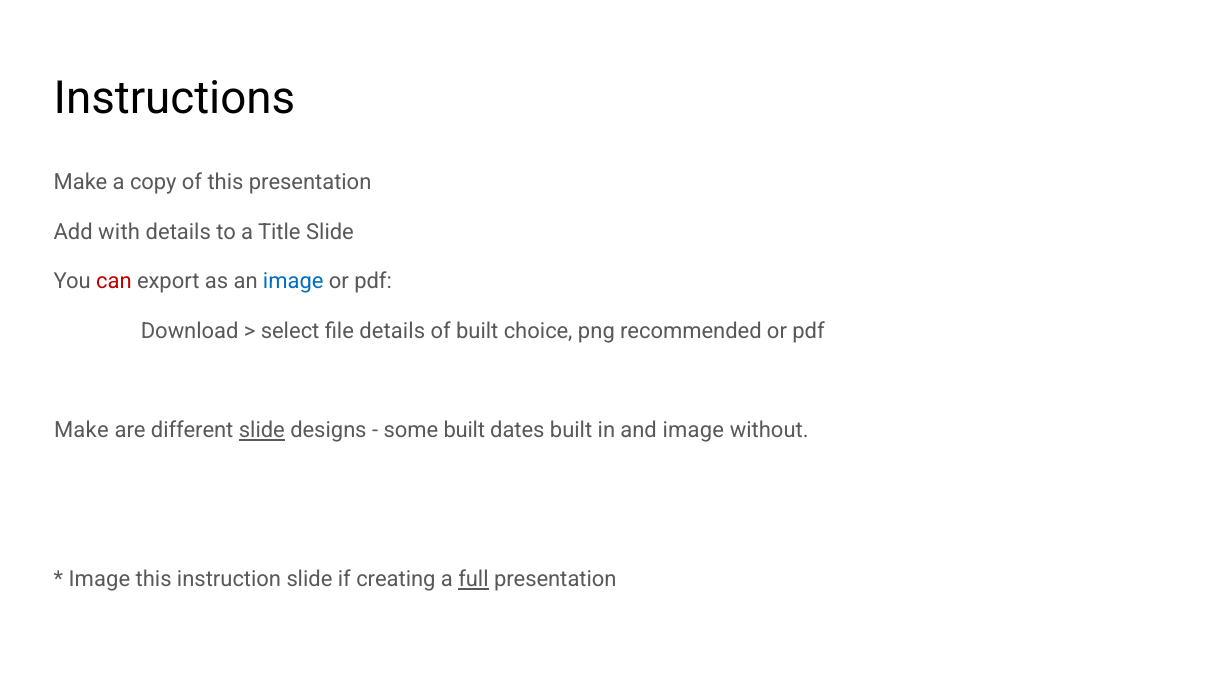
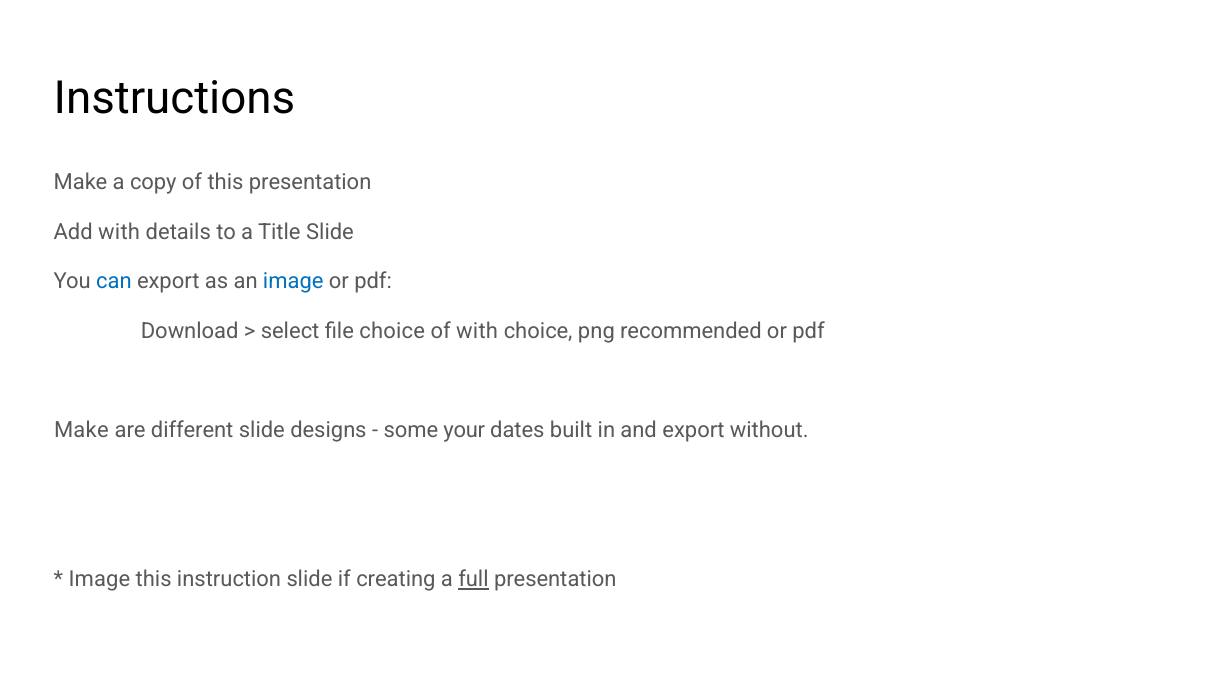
can colour: red -> blue (114, 282)
file details: details -> choice (392, 331)
of built: built -> with (477, 331)
slide underline: present -> none (262, 431)
some built: built -> your (464, 431)
and image: image -> export (693, 431)
